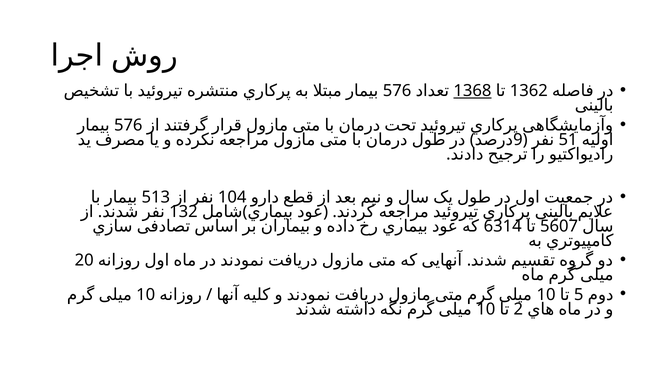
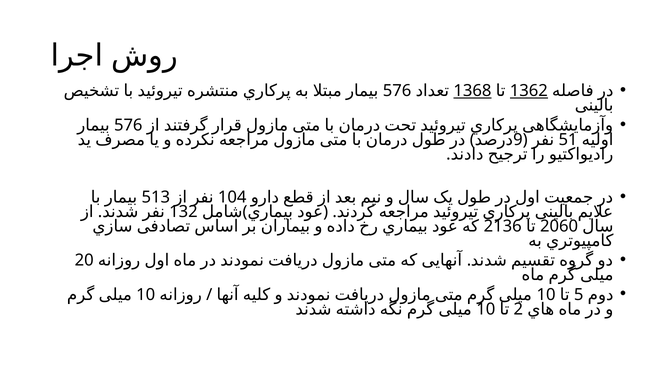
1362 underline: none -> present (529, 91)
6314: 6314 -> 2136 (503, 226)
5607: 5607 -> 2060 (559, 226)
